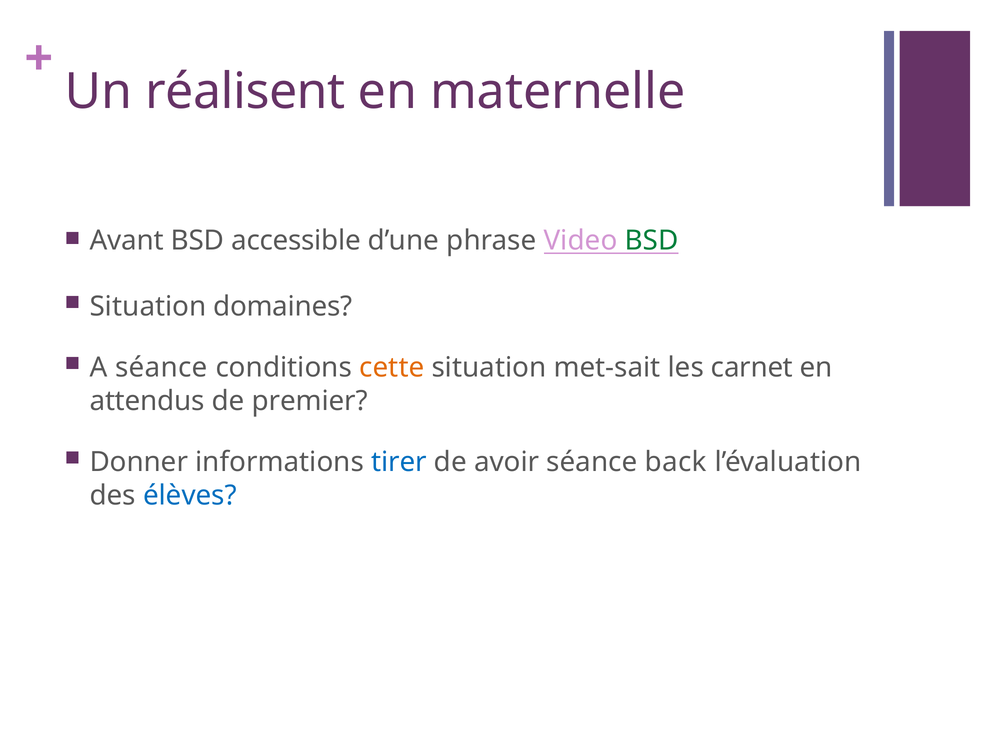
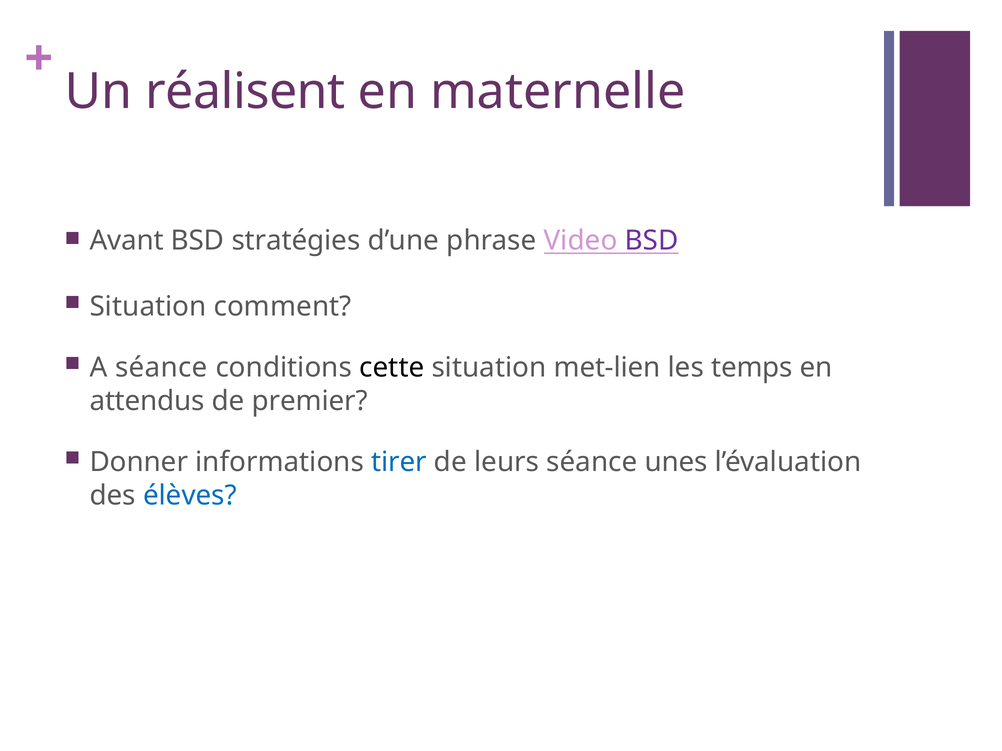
accessible: accessible -> stratégies (296, 241)
BSD colour: green -> purple (651, 241)
domaines: domaines -> comment (283, 307)
cette colour: orange -> black (392, 368)
met-sait: met-sait -> met-lien (607, 368)
carnet: carnet -> temps (752, 368)
avoir: avoir -> leurs (507, 463)
back: back -> unes (676, 463)
